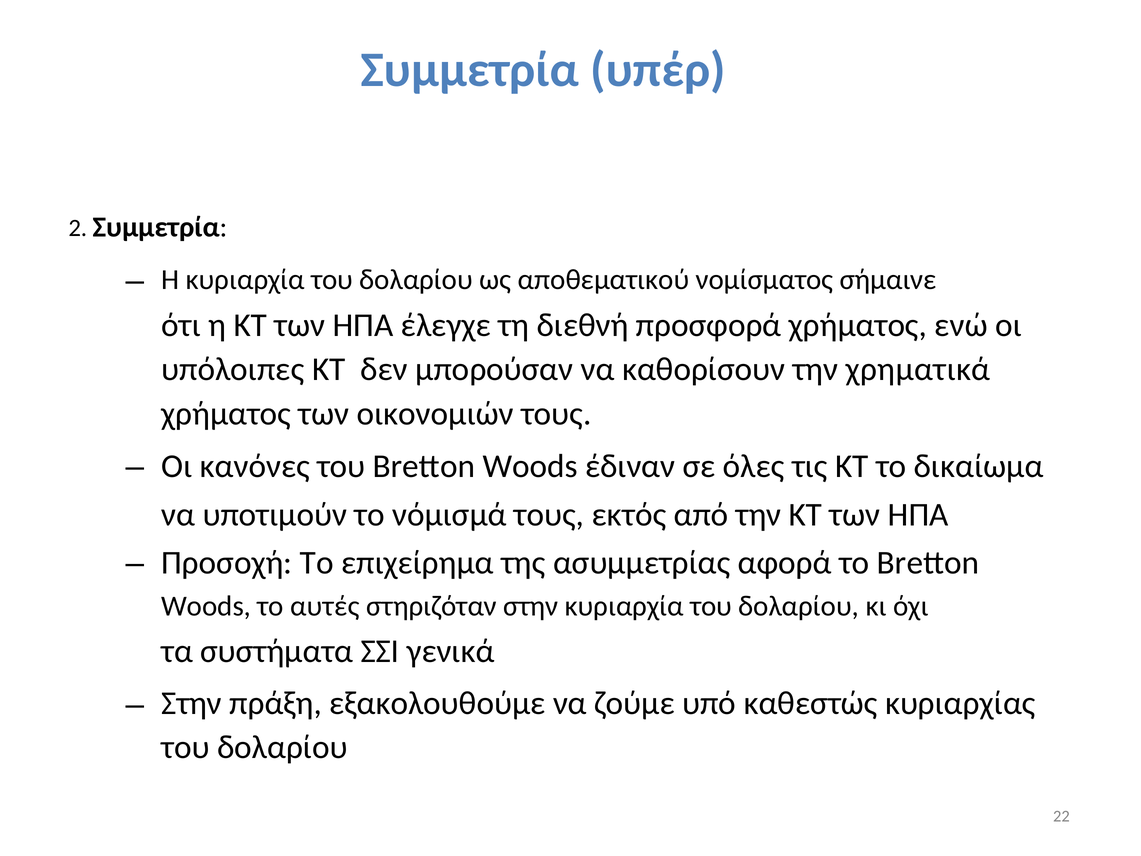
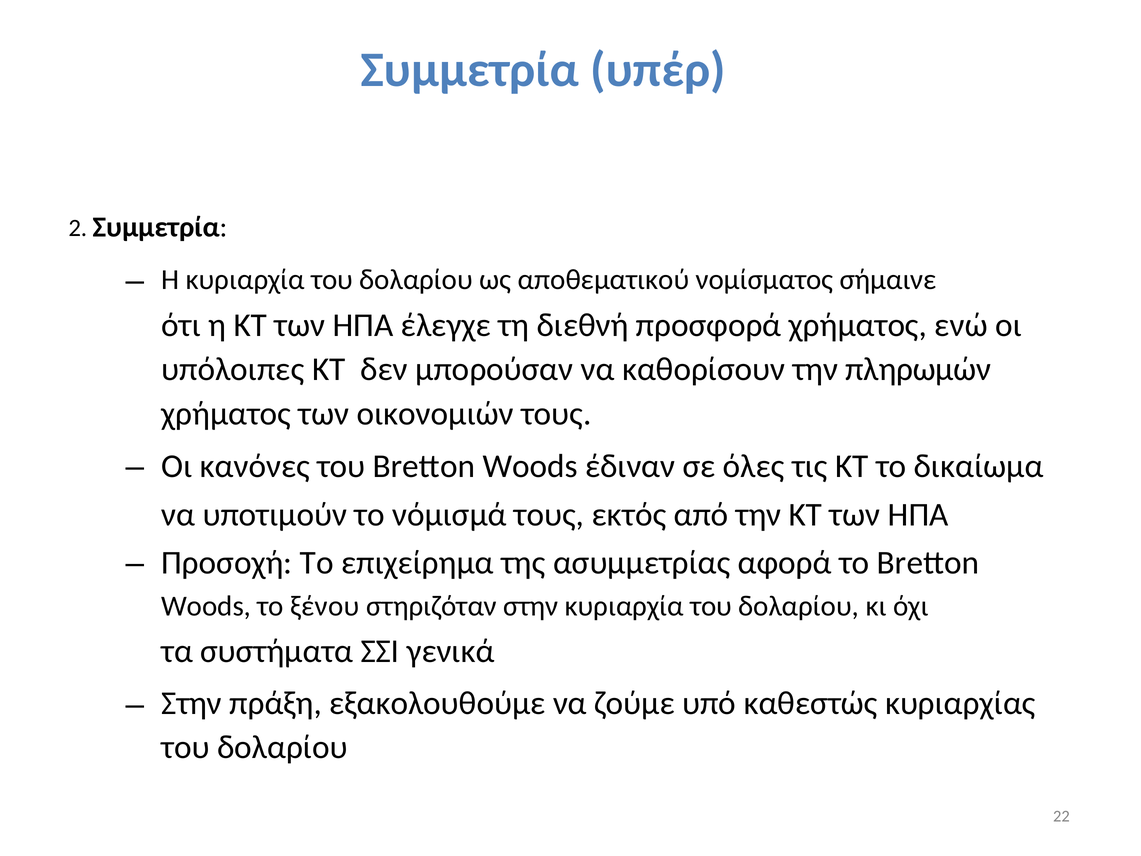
χρηματικά: χρηματικά -> πληρωμών (918, 369)
αυτές: αυτές -> ξένου (325, 606)
